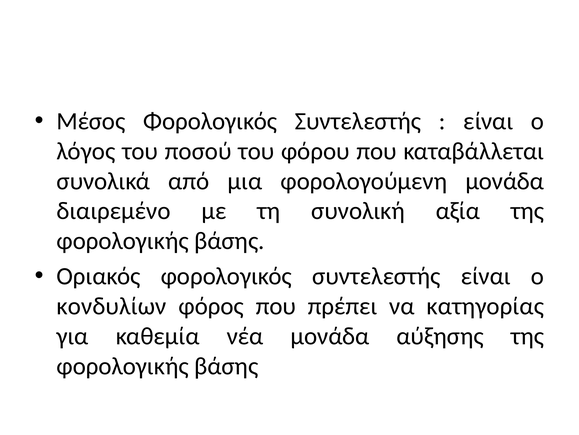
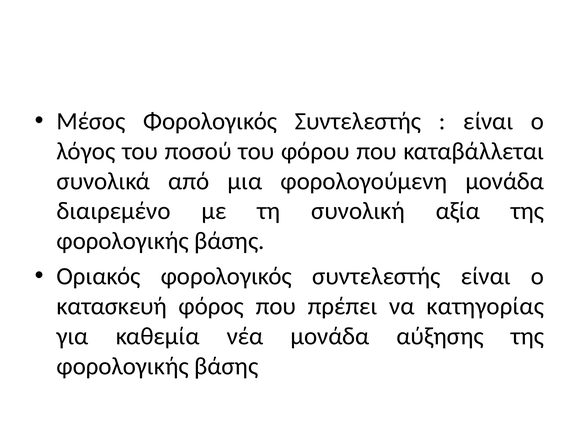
κονδυλίων: κονδυλίων -> κατασκευή (112, 306)
